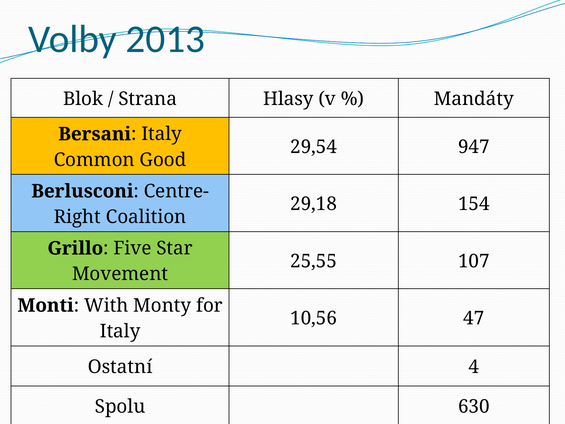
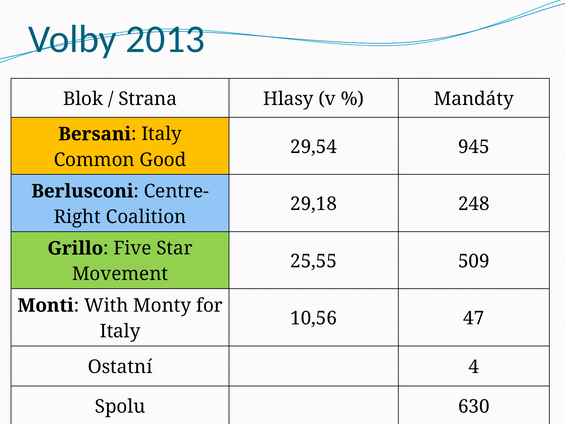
947: 947 -> 945 (474, 147)
154: 154 -> 248 (474, 204)
107: 107 -> 509 (474, 261)
